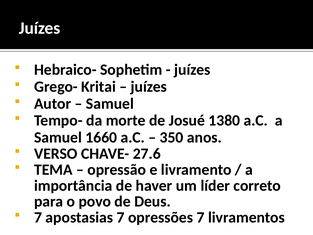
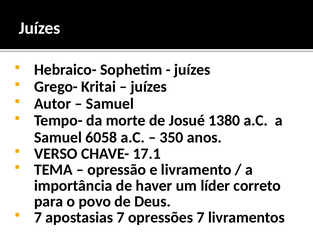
1660: 1660 -> 6058 (101, 137)
27.6: 27.6 -> 17.1 (147, 153)
